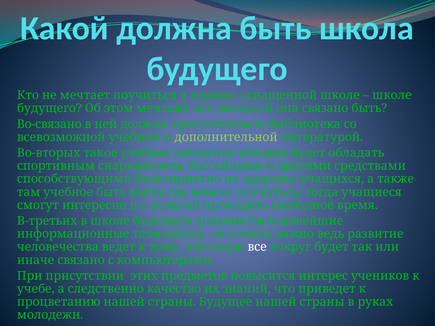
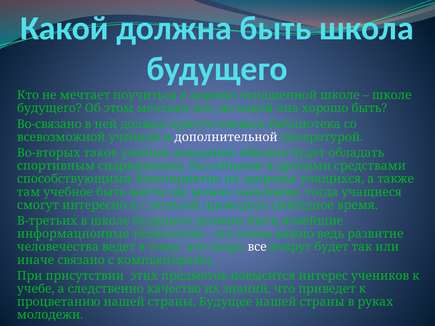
она связано: связано -> хорошо (325, 108)
дополнительной colour: light green -> white (226, 137)
можно поучиться: поучиться -> заведение (269, 192)
